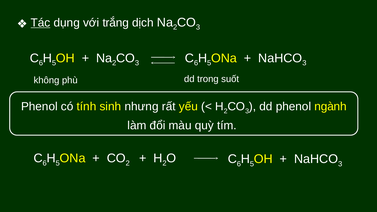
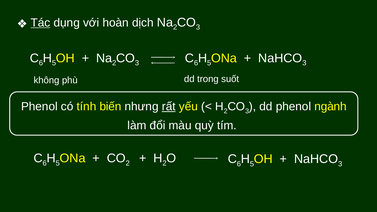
trắng: trắng -> hoàn (116, 23)
sinh: sinh -> biến (110, 107)
rất underline: none -> present (169, 107)
